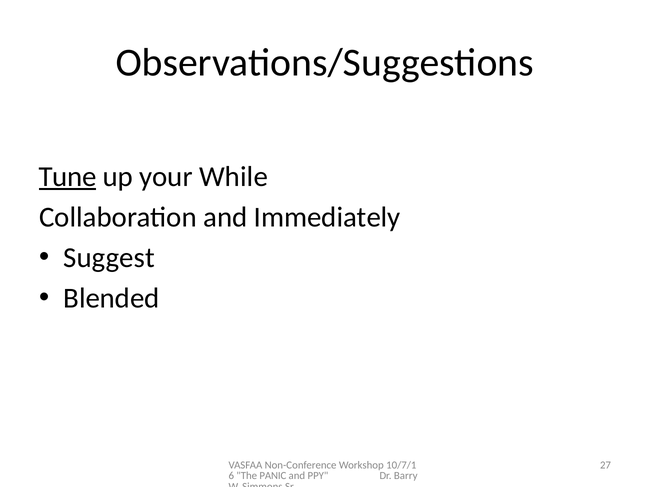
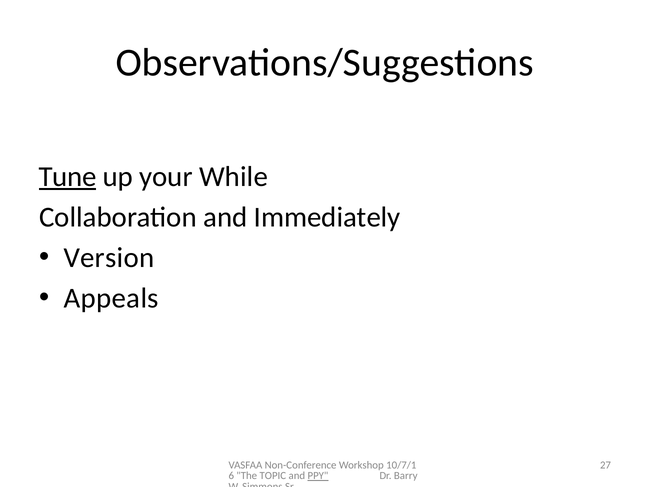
Suggest: Suggest -> Version (109, 258)
Blended: Blended -> Appeals (111, 298)
PANIC: PANIC -> TOPIC (273, 476)
PPY underline: none -> present (318, 476)
